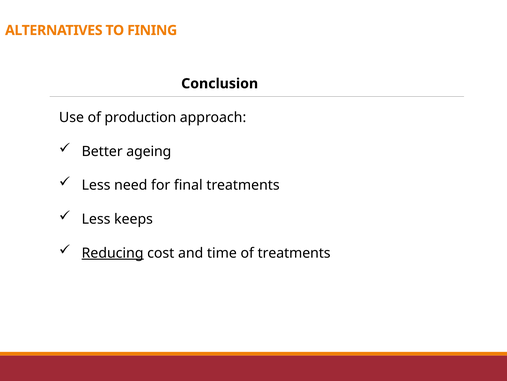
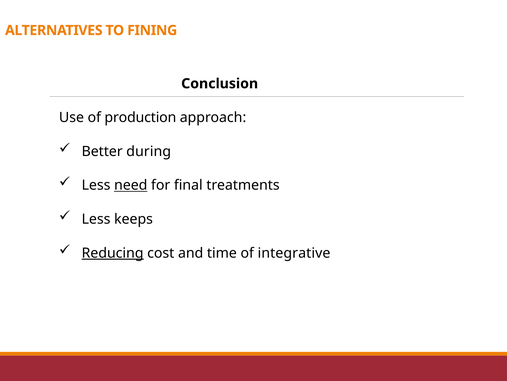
ageing: ageing -> during (149, 151)
need underline: none -> present (131, 185)
of treatments: treatments -> integrative (294, 253)
